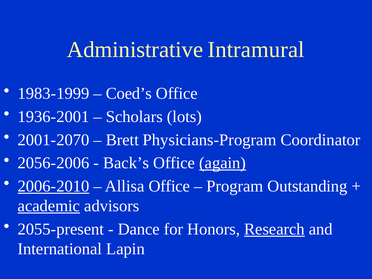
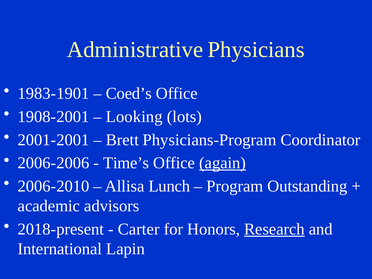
Intramural: Intramural -> Physicians (256, 50)
1983-1999: 1983-1999 -> 1983-1901 (54, 94)
1936-2001: 1936-2001 -> 1908-2001 (54, 117)
Scholars: Scholars -> Looking (134, 117)
2001-2070: 2001-2070 -> 2001-2001 (54, 140)
2056-2006: 2056-2006 -> 2006-2006 (54, 163)
Back’s: Back’s -> Time’s (126, 163)
2006-2010 underline: present -> none (54, 186)
Allisa Office: Office -> Lunch (169, 186)
academic underline: present -> none (49, 206)
2055-present: 2055-present -> 2018-present (61, 229)
Dance: Dance -> Carter (139, 229)
